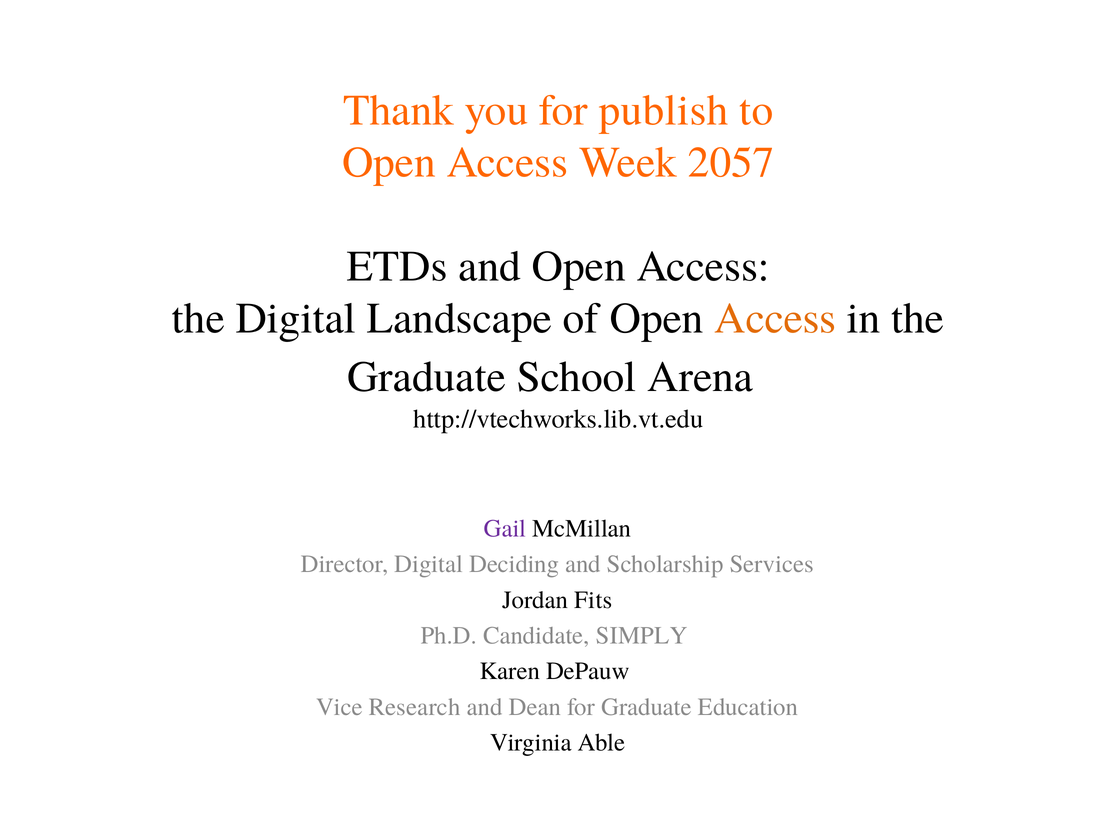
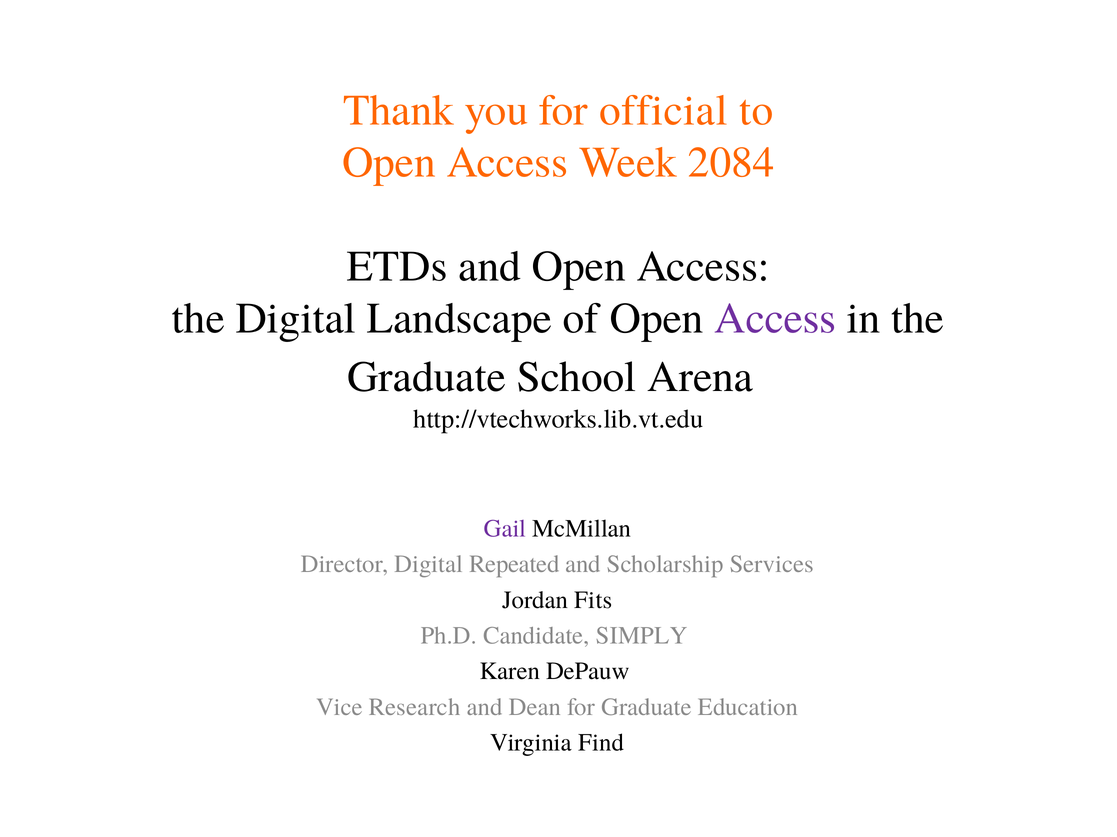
publish: publish -> official (663, 110)
2057: 2057 -> 2084 (731, 162)
Access colour: orange -> purple (775, 319)
Deciding: Deciding -> Repeated (514, 565)
Able: Able -> Find (601, 743)
